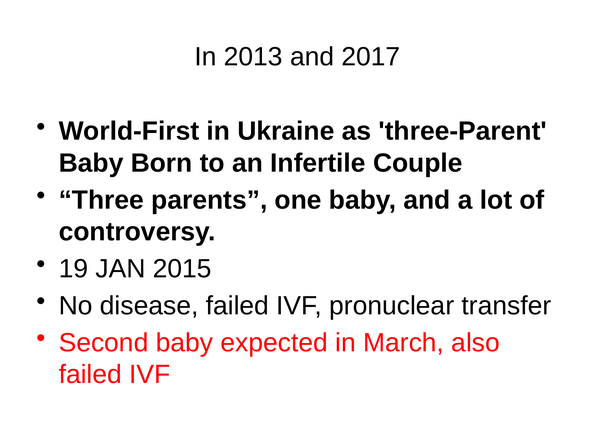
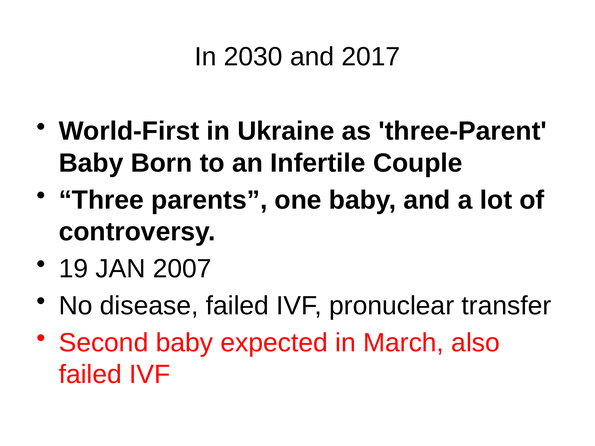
2013: 2013 -> 2030 (253, 57)
2015: 2015 -> 2007 (182, 269)
